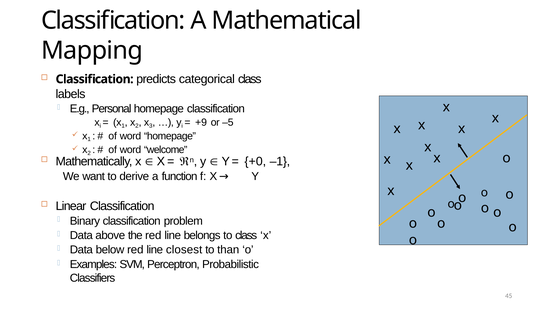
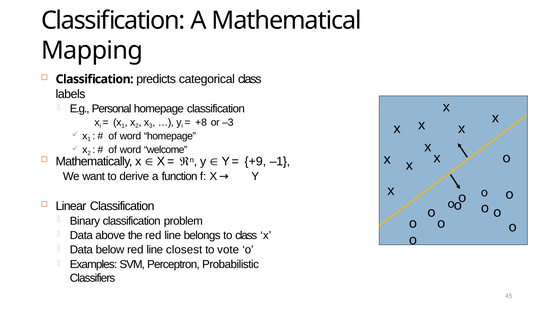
+9: +9 -> +8 (201, 123)
–5: –5 -> –3 (228, 123)
+0: +0 -> +9 (255, 162)
than: than -> vote (228, 250)
